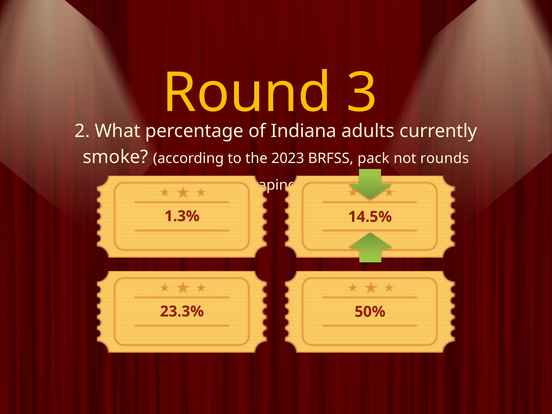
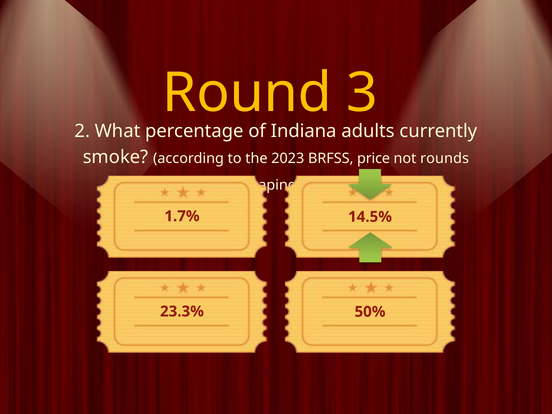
pack: pack -> price (374, 158)
1.3%: 1.3% -> 1.7% (182, 216)
